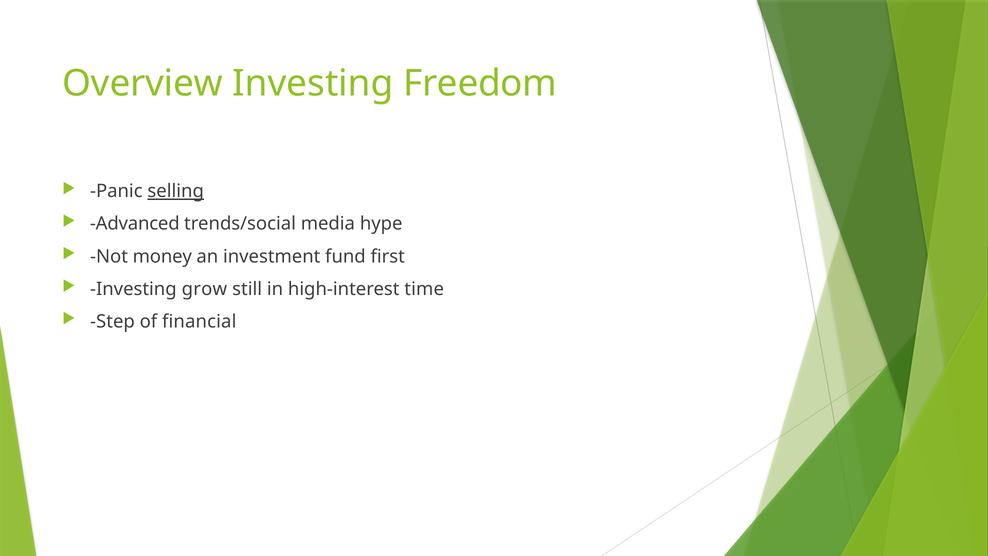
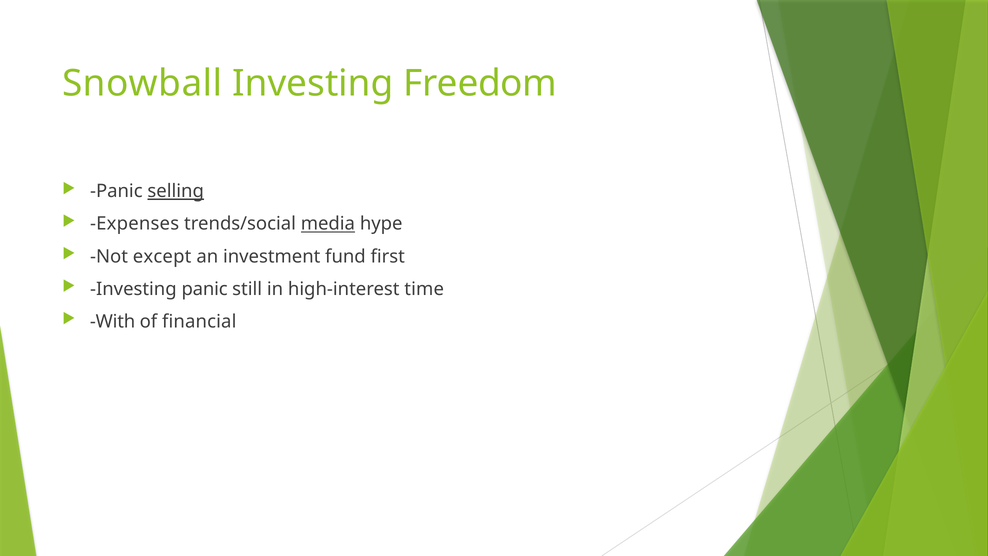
Overview: Overview -> Snowball (142, 83)
Advanced: Advanced -> Expenses (135, 224)
media underline: none -> present (328, 224)
money: money -> except (162, 256)
Investing grow: grow -> panic (205, 289)
Step: Step -> With (113, 321)
